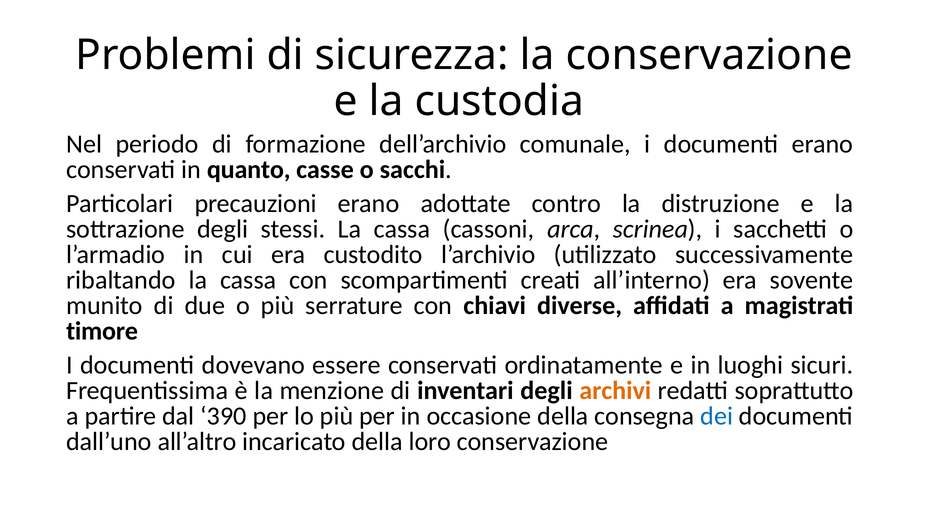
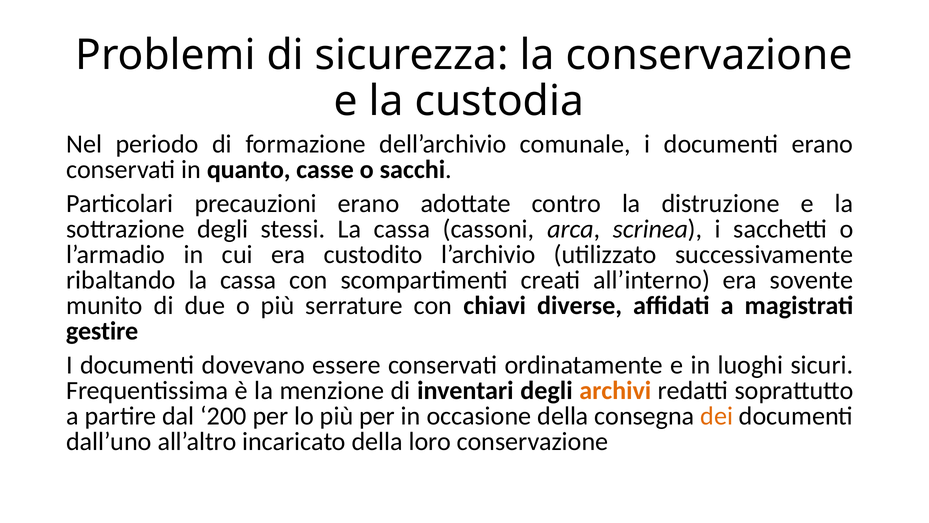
timore: timore -> gestire (102, 331)
390: 390 -> 200 (223, 416)
dei colour: blue -> orange (717, 416)
